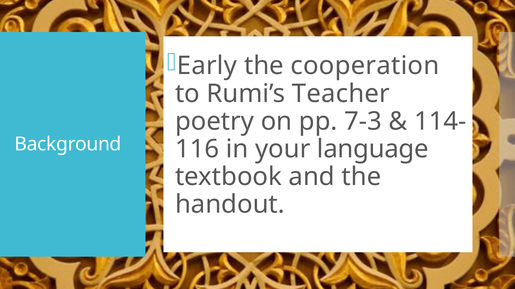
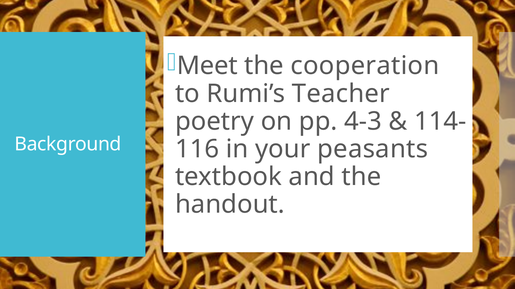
Early: Early -> Meet (207, 66)
7-3: 7-3 -> 4-3 (363, 122)
language: language -> peasants (373, 149)
